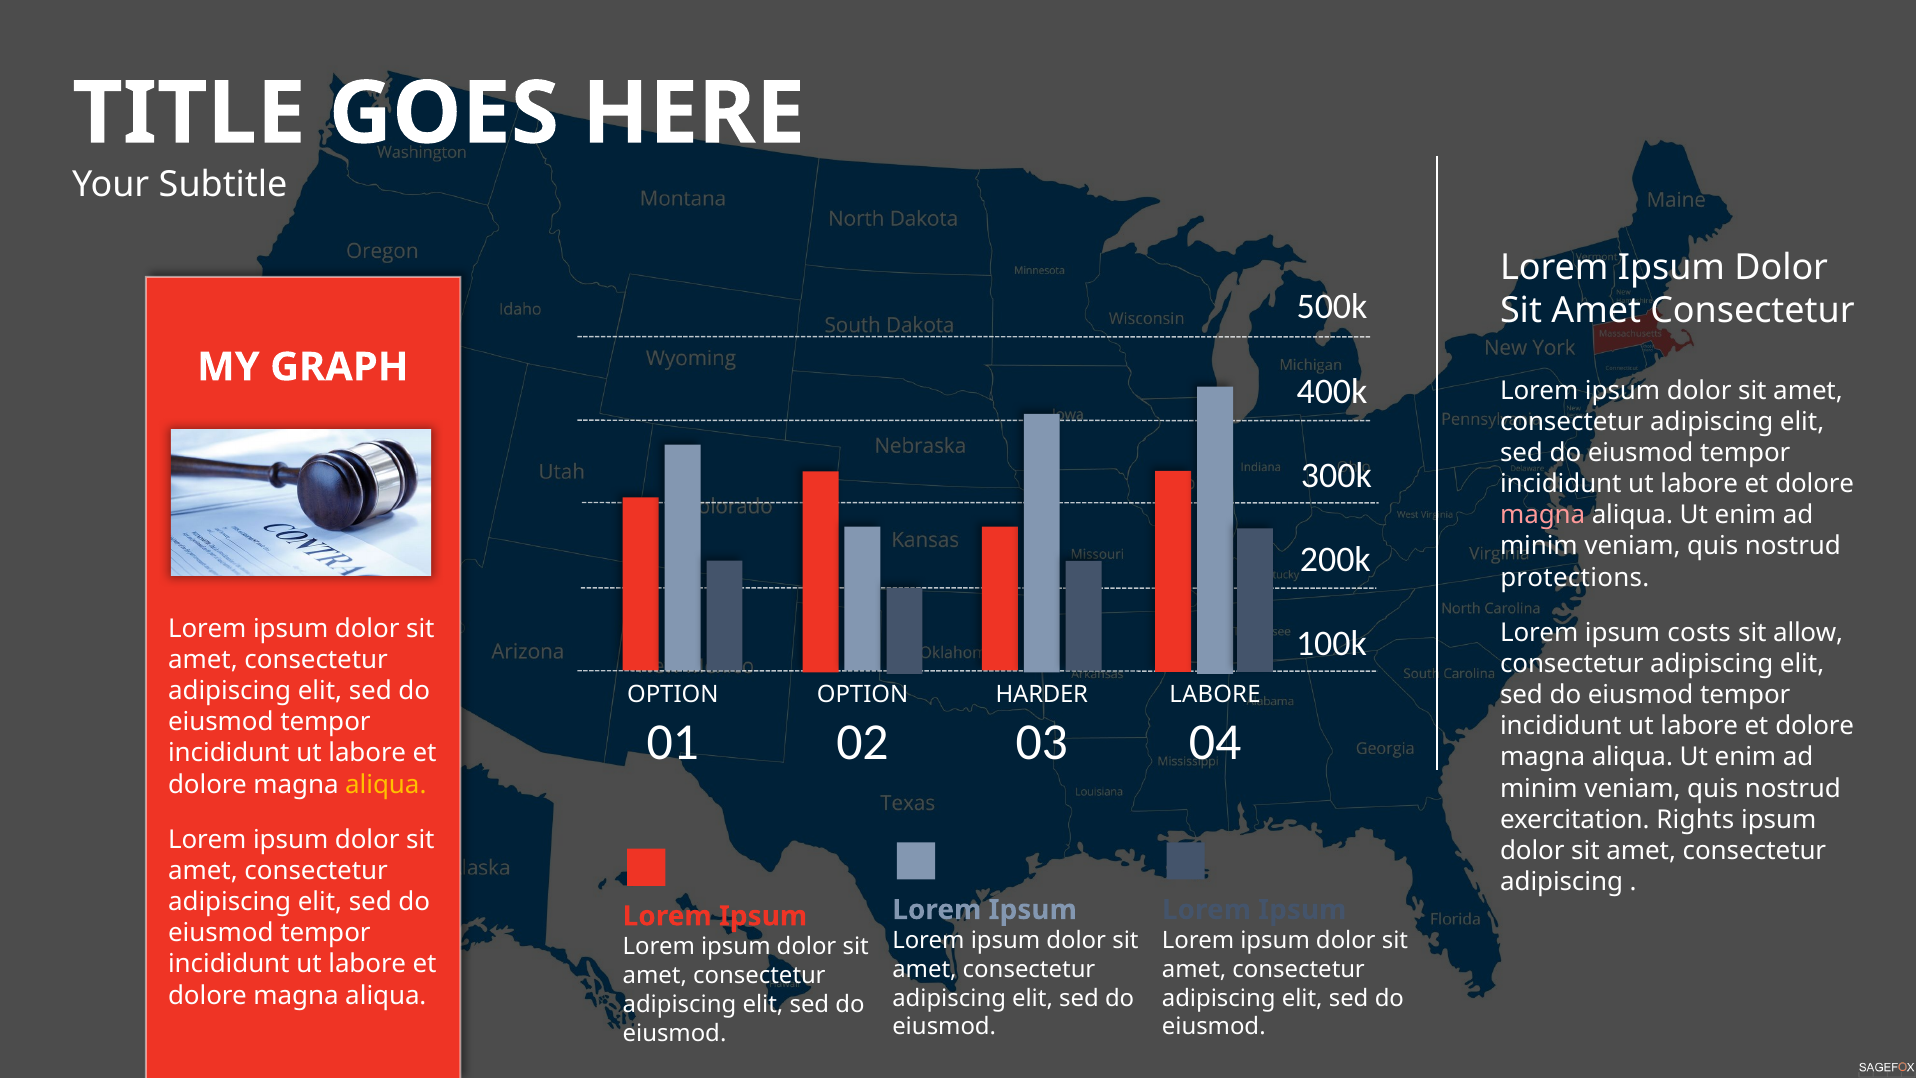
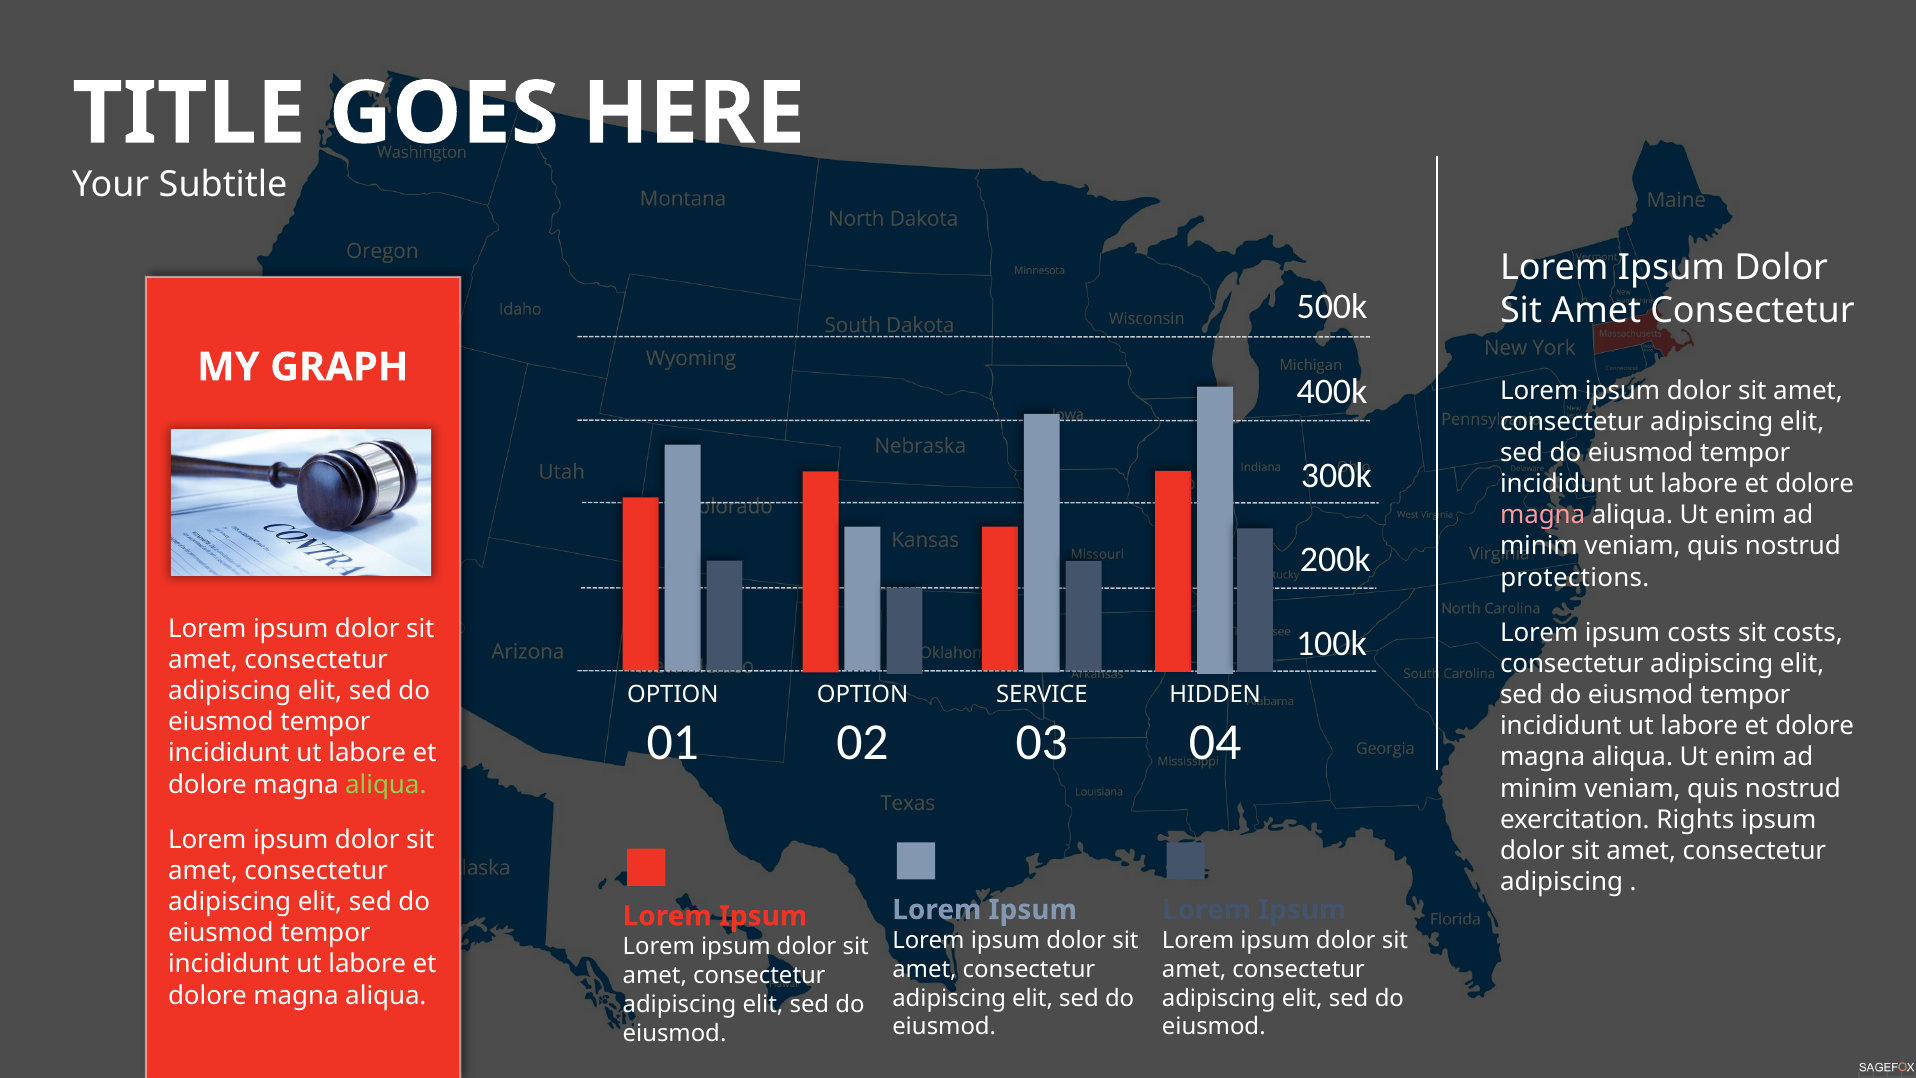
sit allow: allow -> costs (1808, 633)
HARDER: HARDER -> SERVICE (1042, 694)
LABORE: LABORE -> HIDDEN (1215, 694)
aliqua colour: yellow -> light green (386, 784)
